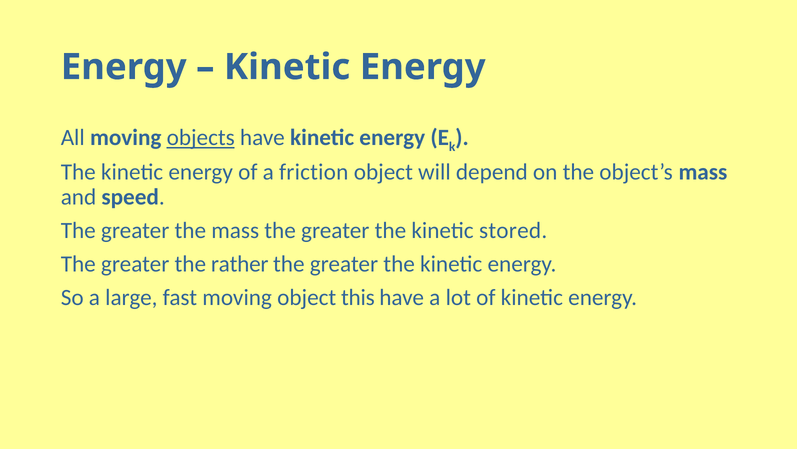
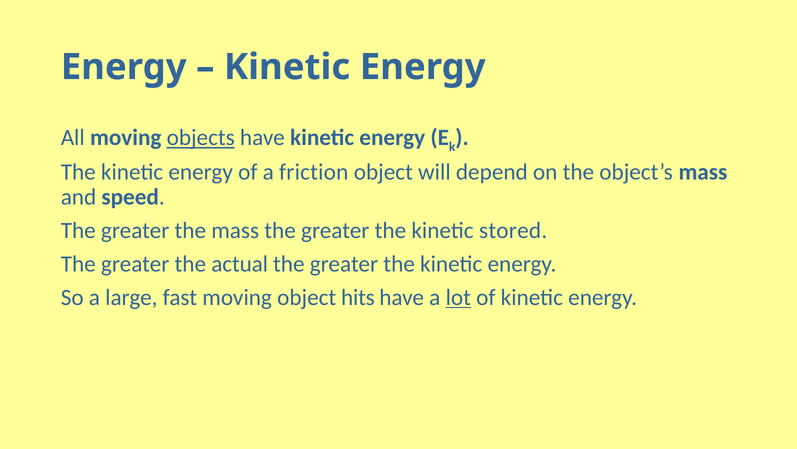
rather: rather -> actual (240, 264)
this: this -> hits (358, 297)
lot underline: none -> present (458, 297)
